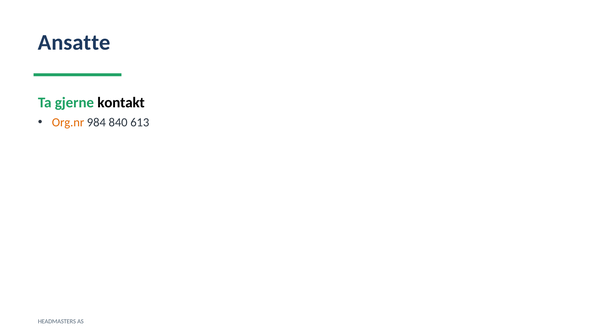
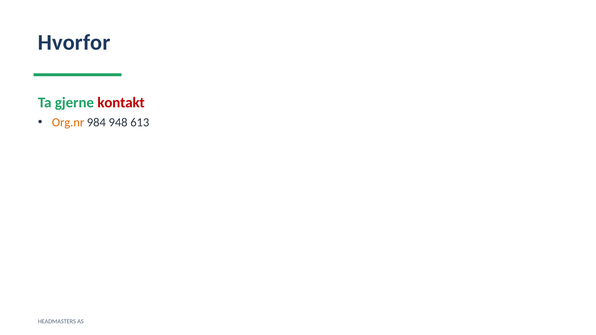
Ansatte: Ansatte -> Hvorfor (74, 43)
kontakt colour: black -> red (121, 103)
840: 840 -> 948 (118, 123)
